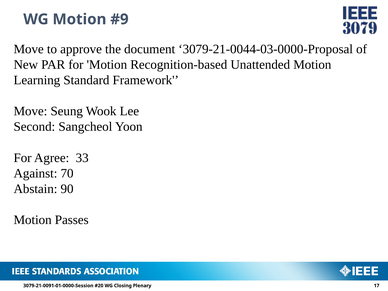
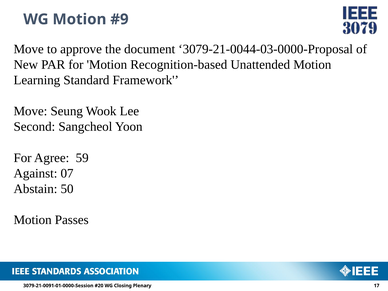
33: 33 -> 59 (82, 158)
70: 70 -> 07 (67, 173)
90: 90 -> 50 (67, 189)
